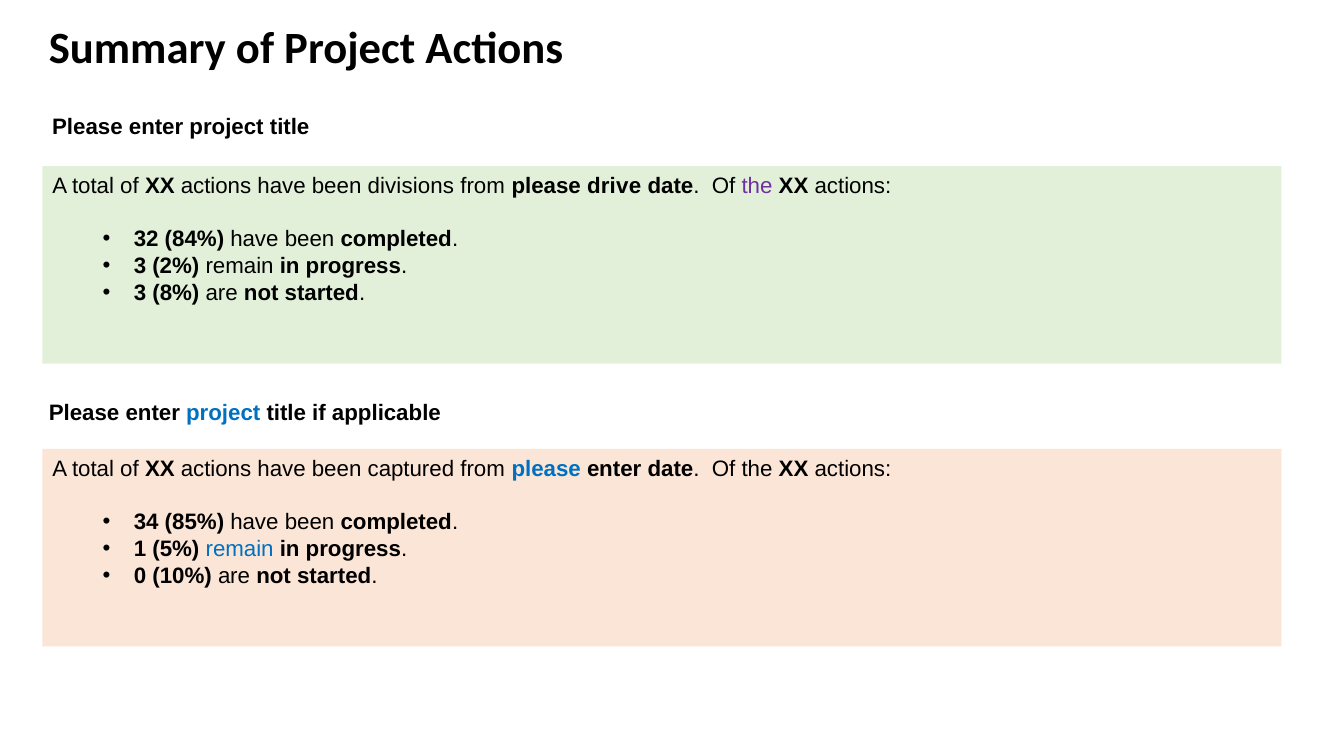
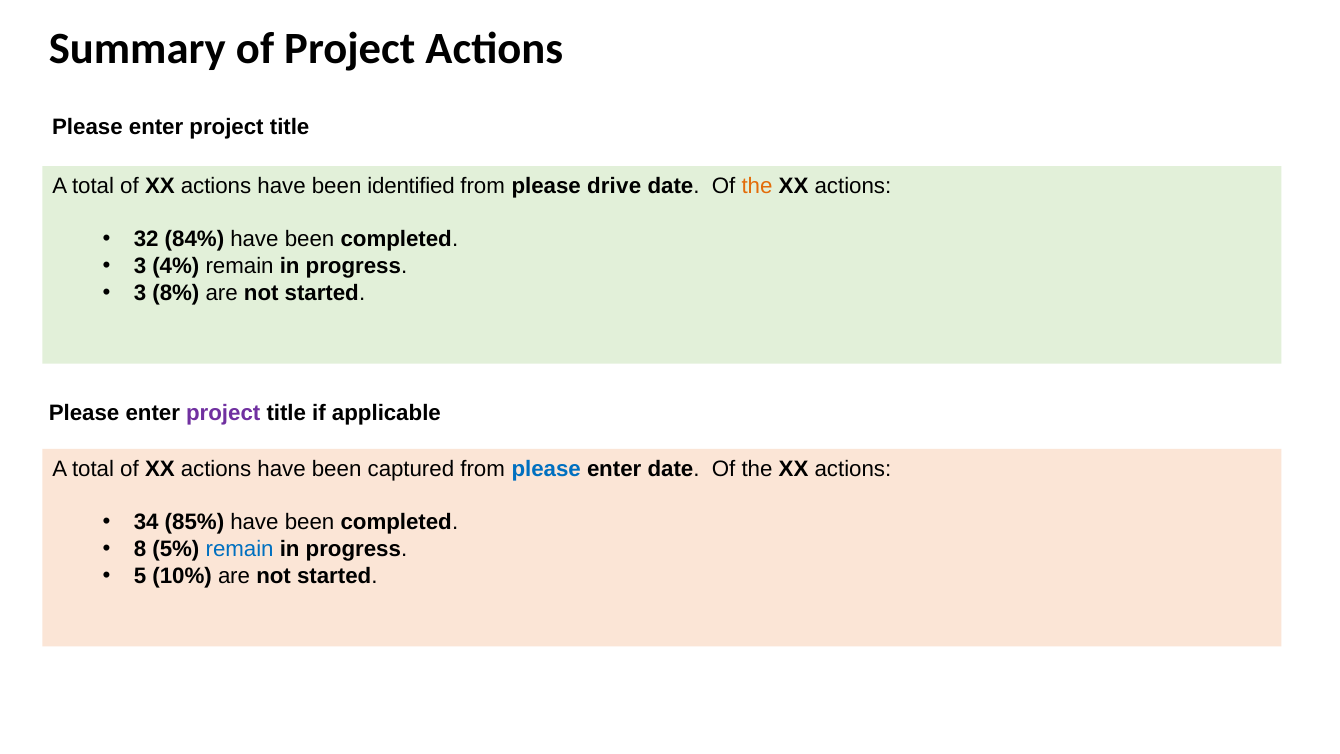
divisions: divisions -> identified (411, 186)
the colour: purple -> orange (757, 186)
2%: 2% -> 4% (176, 266)
project colour: blue -> purple (223, 413)
1: 1 -> 8 (140, 549)
0: 0 -> 5 (140, 576)
